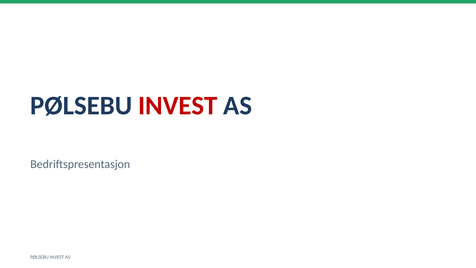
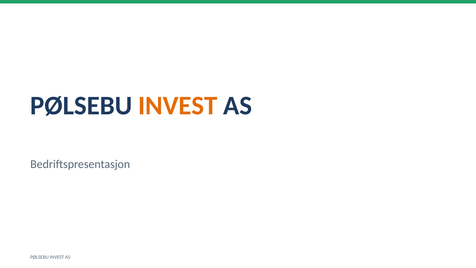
INVEST colour: red -> orange (178, 106)
